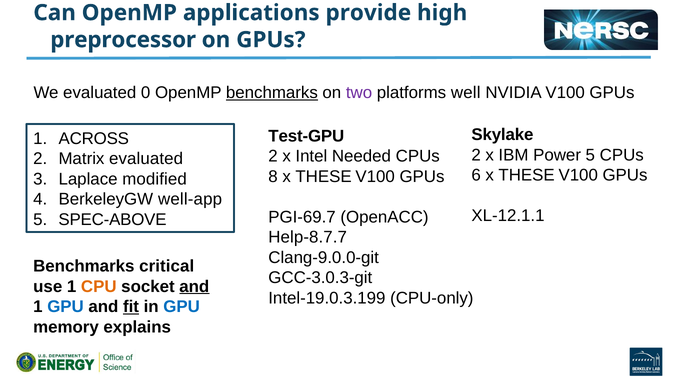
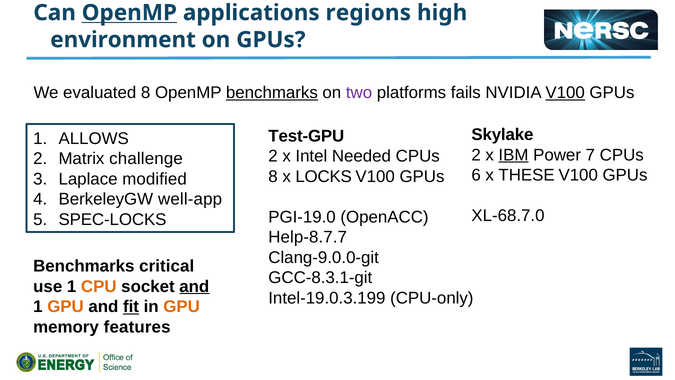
OpenMP underline: none -> present (129, 13)
provide: provide -> regions (368, 13)
preprocessor: preprocessor -> environment (123, 40)
evaluated 0: 0 -> 8 (146, 93)
well: well -> fails (466, 93)
V100 underline: none -> present (565, 93)
ACROSS: ACROSS -> ALLOWS (94, 138)
IBM underline: none -> present (513, 155)
Power 5: 5 -> 7 (590, 155)
Matrix evaluated: evaluated -> challenge (146, 159)
8 x THESE: THESE -> LOCKS (324, 176)
XL-12.1.1: XL-12.1.1 -> XL-68.7.0 (508, 216)
PGI-69.7: PGI-69.7 -> PGI-19.0 (302, 217)
SPEC-ABOVE: SPEC-ABOVE -> SPEC-LOCKS (112, 219)
GCC-3.0.3-git: GCC-3.0.3-git -> GCC-8.3.1-git (320, 278)
GPU colour: blue -> orange (66, 306)
GPU colour: blue -> orange (182, 306)
explains: explains -> features (137, 327)
